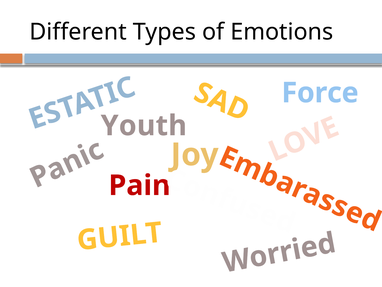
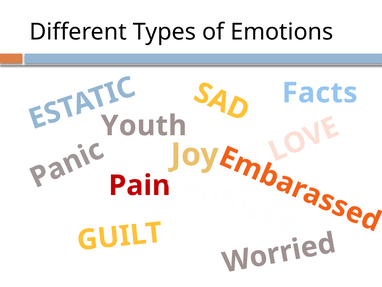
Force: Force -> Facts (320, 93)
